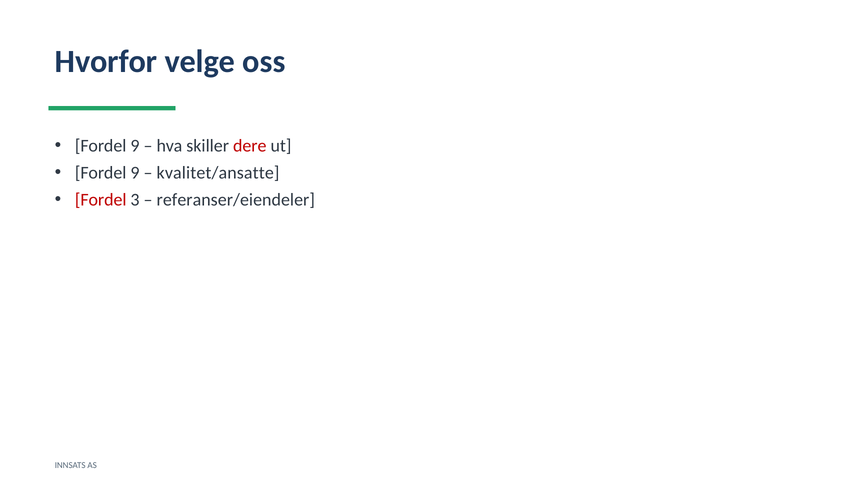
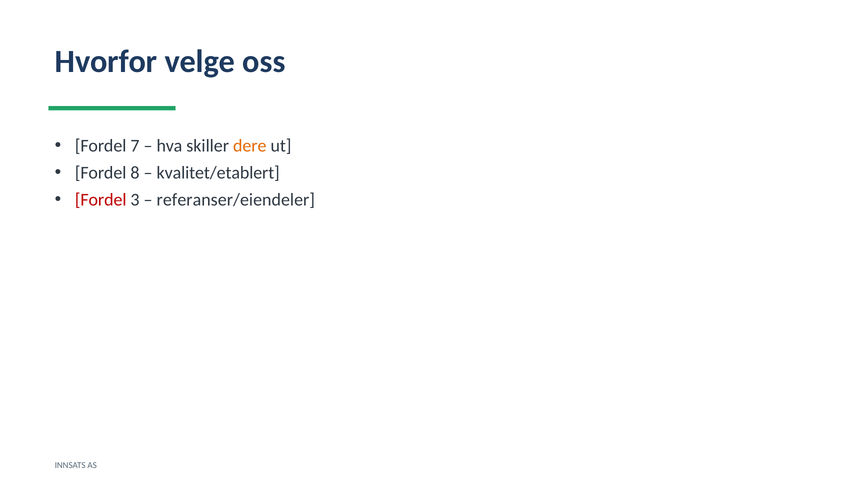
9: 9 -> 7 (135, 146)
dere colour: red -> orange (250, 146)
9: 9 -> 8 (135, 173)
kvalitet/ansatte: kvalitet/ansatte -> kvalitet/etablert (218, 173)
